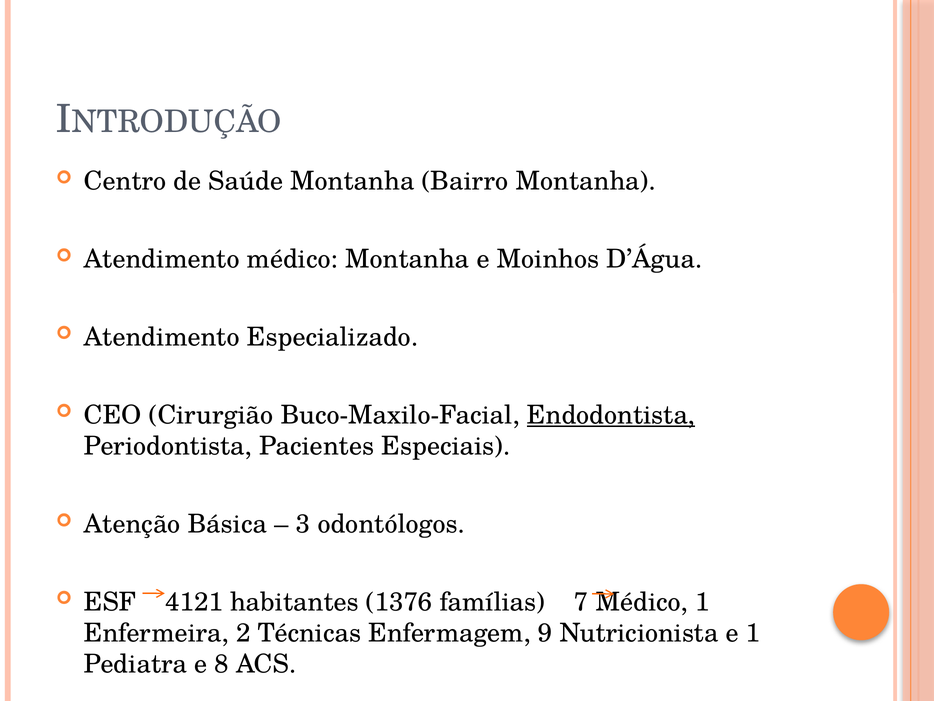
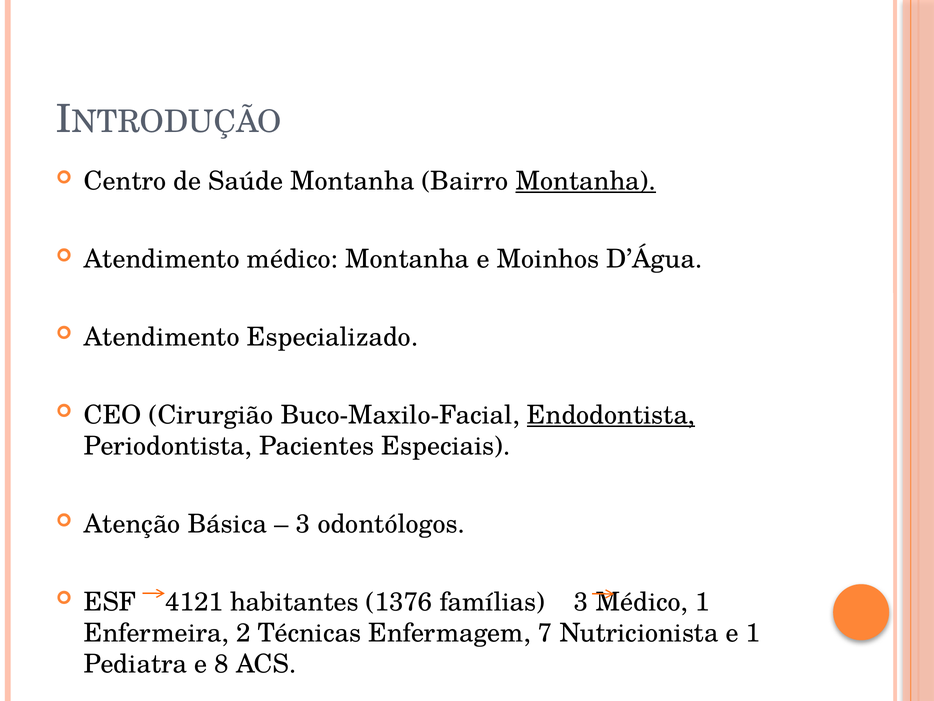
Montanha underline: none -> present (586, 181)
famílias 7: 7 -> 3 (581, 602)
9: 9 -> 7 (545, 633)
